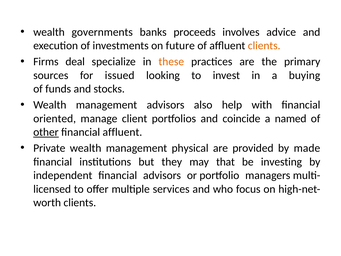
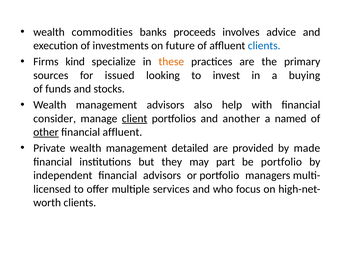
governments: governments -> commodities (102, 32)
clients colour: orange -> blue (264, 46)
deal: deal -> kind (75, 62)
oriented: oriented -> consider (55, 118)
client underline: none -> present (135, 118)
coincide: coincide -> another (241, 118)
physical: physical -> detailed (190, 148)
that: that -> part (225, 162)
be investing: investing -> portfolio (281, 162)
